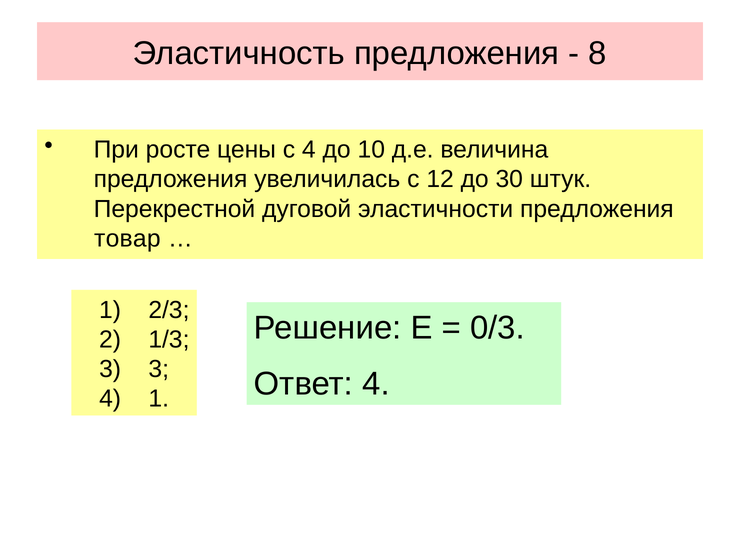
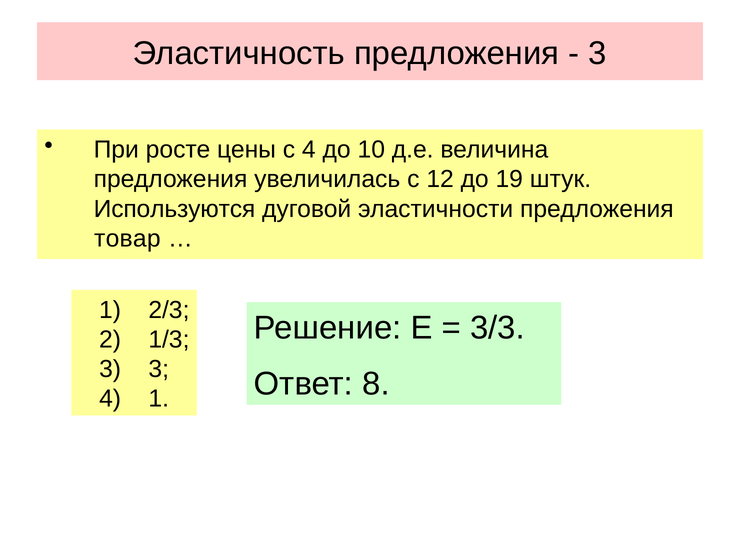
8: 8 -> 3 (598, 53)
30: 30 -> 19 (509, 179)
Перекрестной: Перекрестной -> Используются (175, 209)
0/3: 0/3 -> 3/3 (497, 328)
Ответ 4: 4 -> 8 (376, 384)
